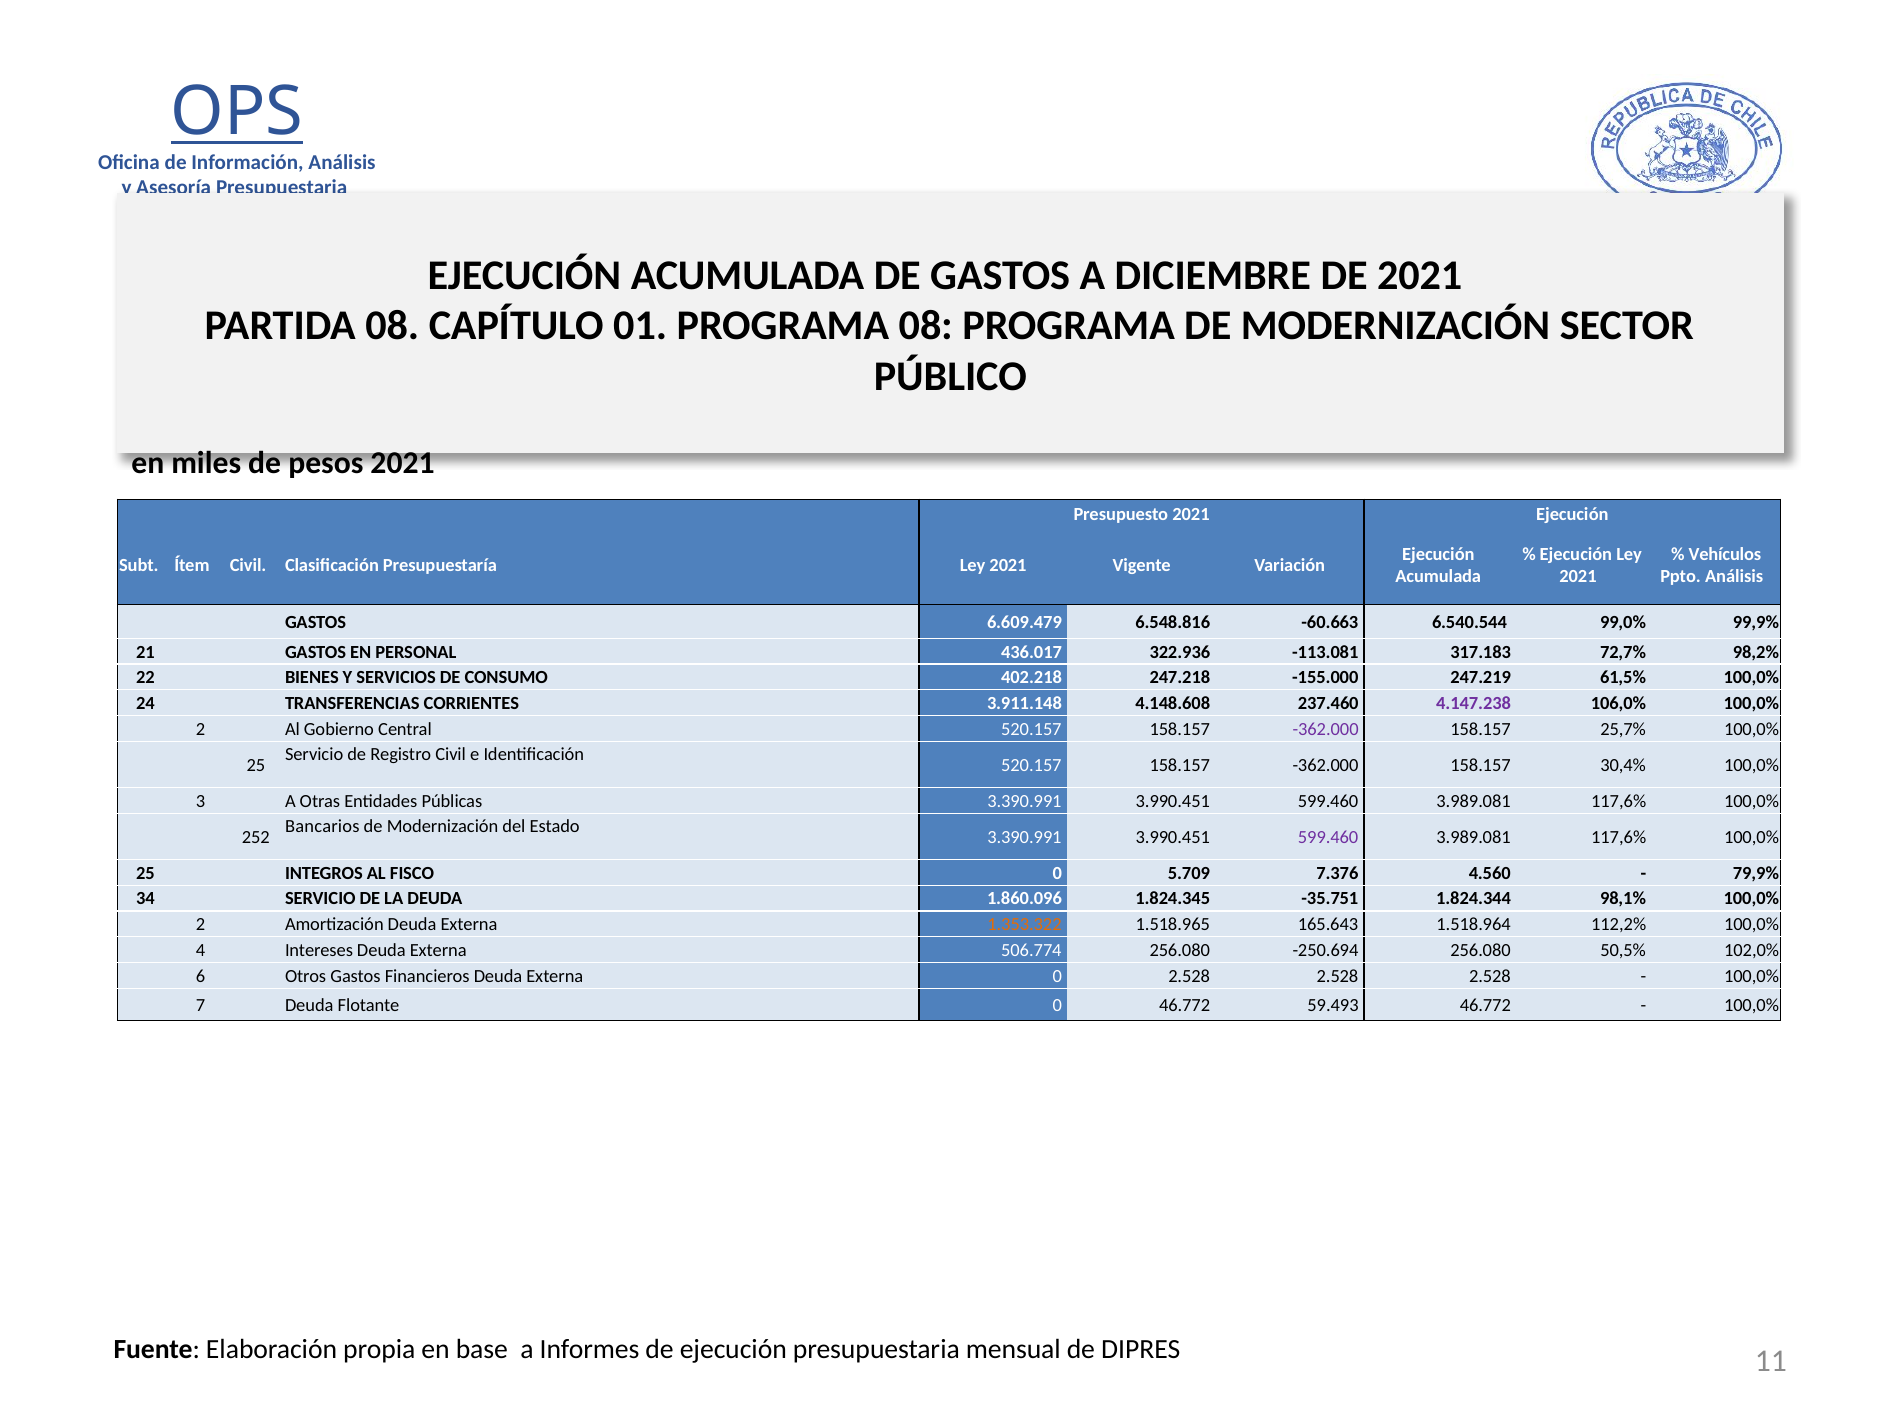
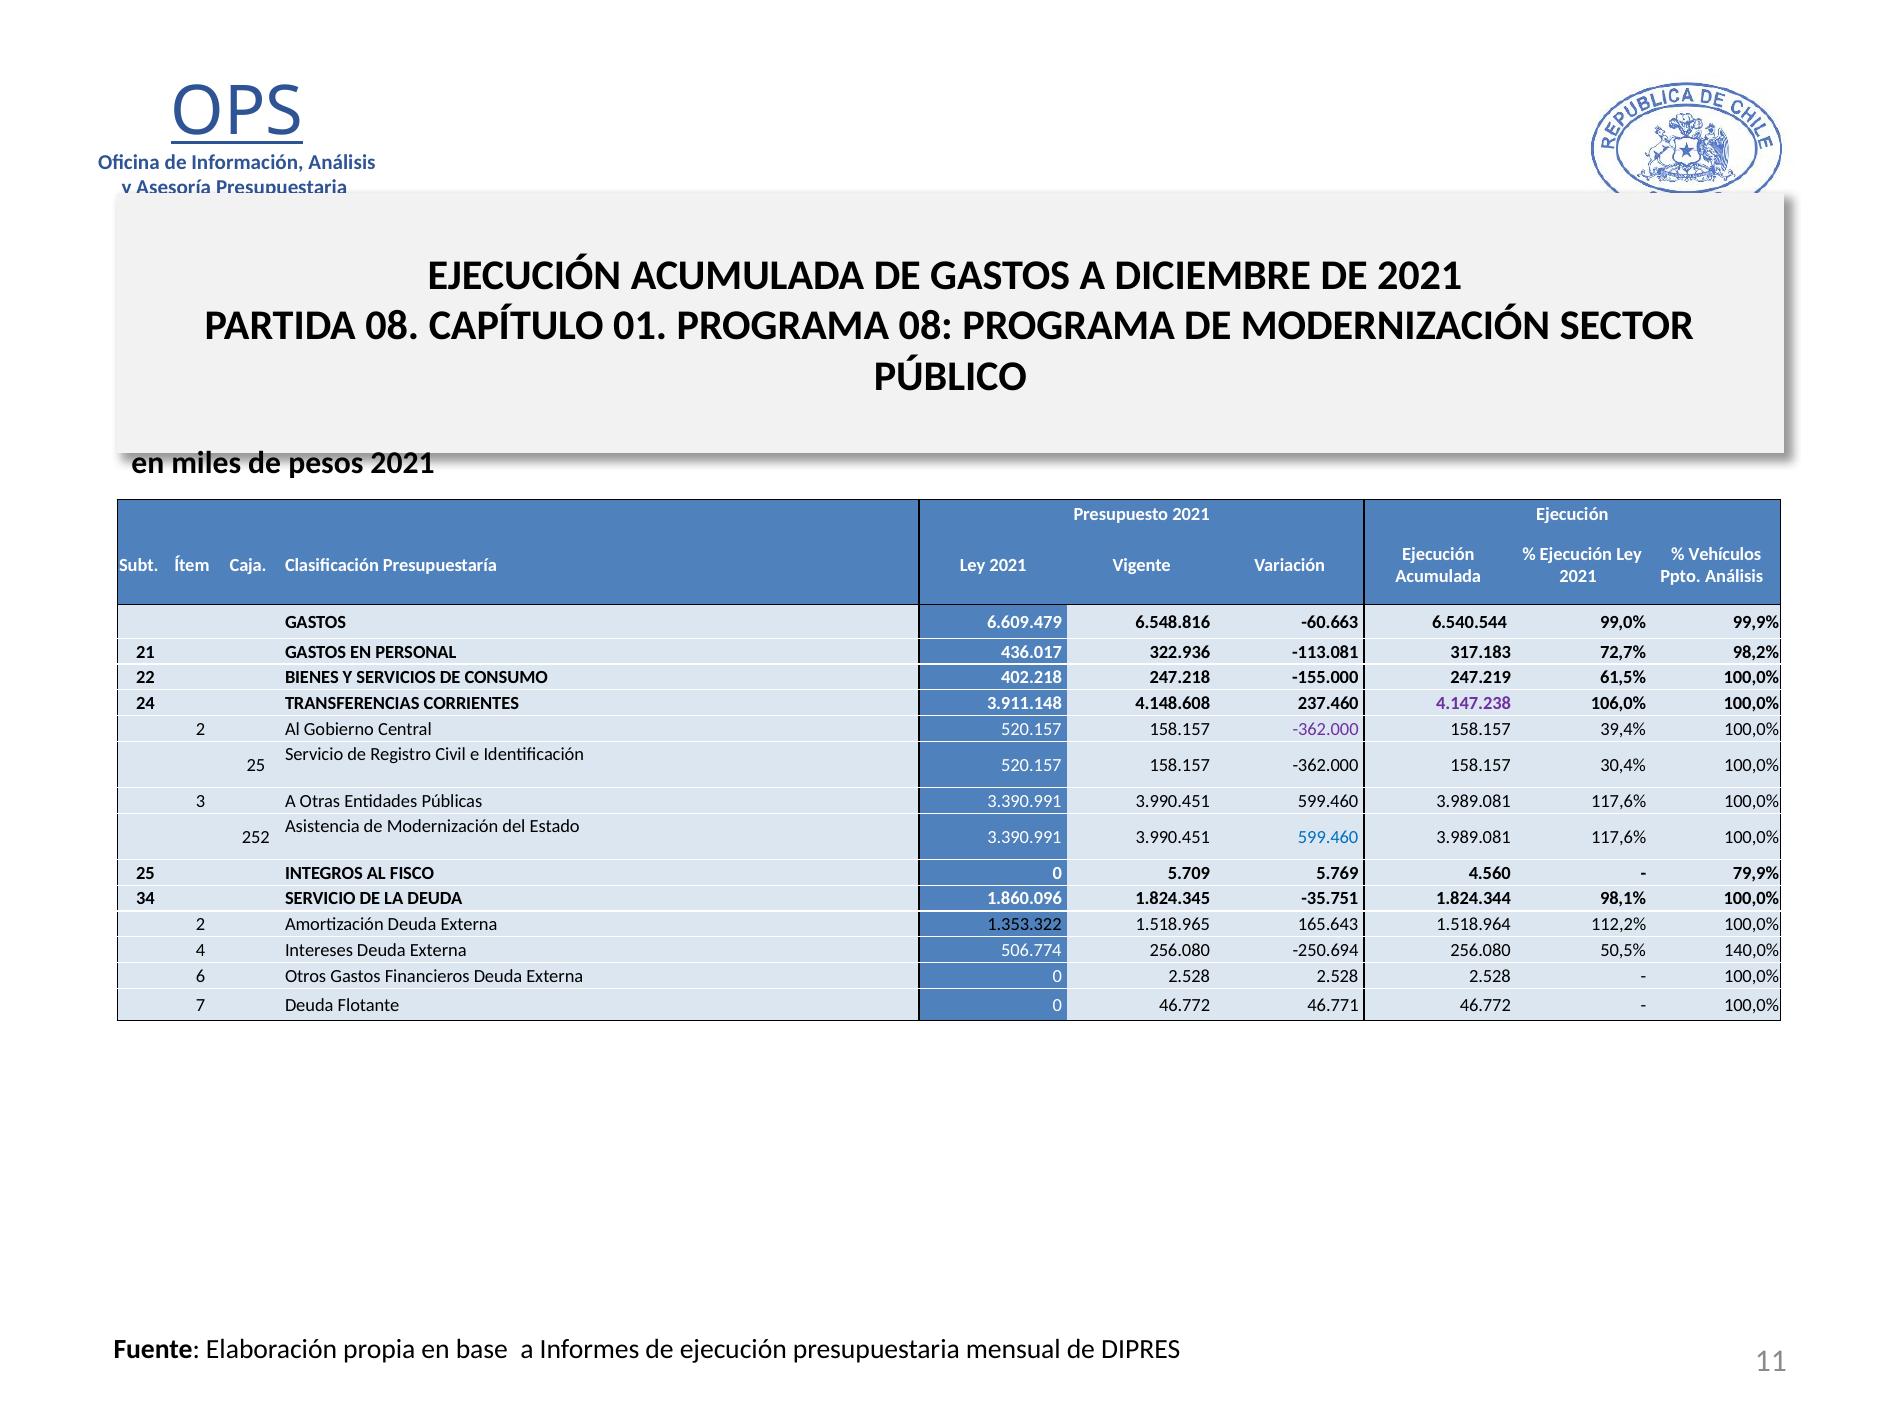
Ítem Civil: Civil -> Caja (248, 565)
25,7%: 25,7% -> 39,4% (1623, 729)
Bancarios: Bancarios -> Asistencia (322, 826)
599.460 colour: purple -> blue (1328, 837)
7.376: 7.376 -> 5.769 (1337, 873)
1.353.322 colour: orange -> black (1024, 924)
102,0%: 102,0% -> 140,0% (1752, 950)
59.493: 59.493 -> 46.771 (1333, 1005)
